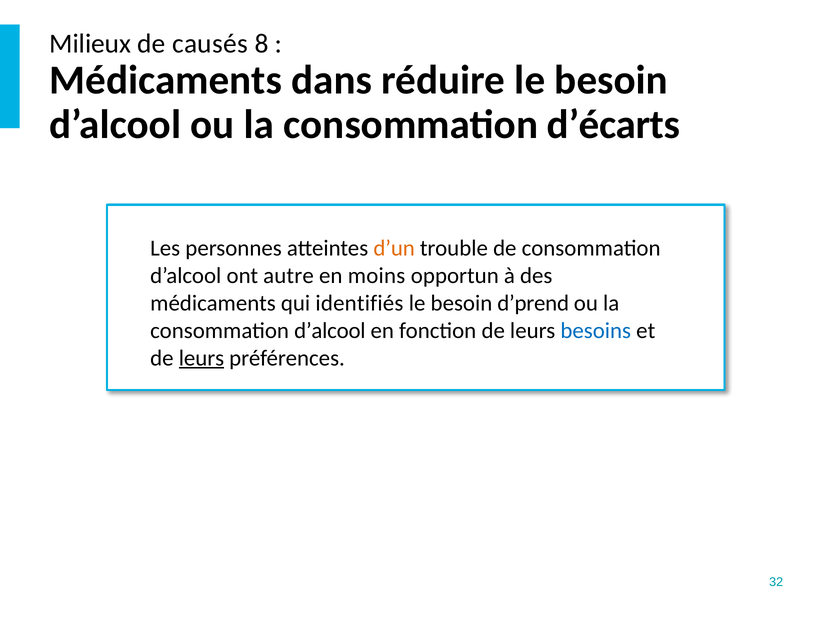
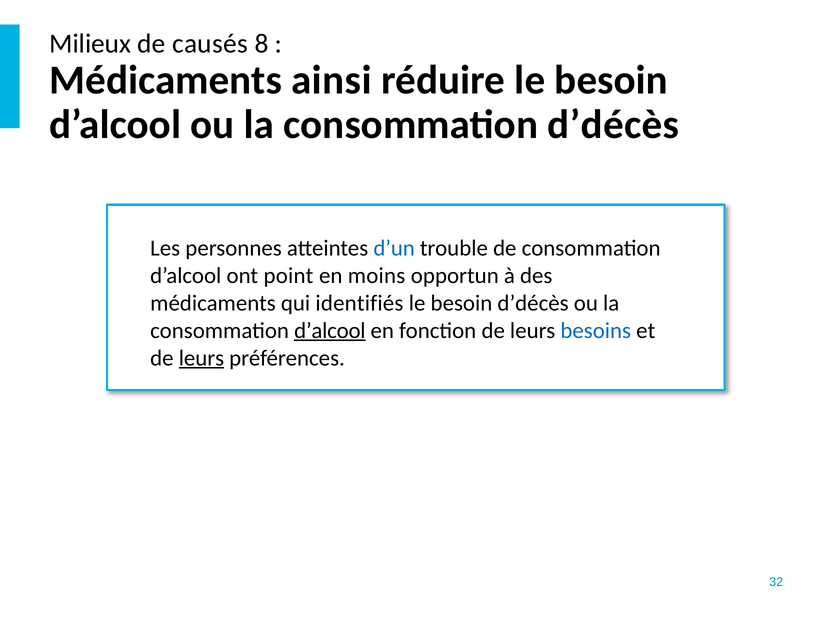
dans: dans -> ainsi (331, 80)
consommation d’écarts: d’écarts -> d’décès (613, 125)
d’un colour: orange -> blue (394, 248)
autre: autre -> point (288, 276)
besoin d’prend: d’prend -> d’décès (533, 303)
d’alcool underline: none -> present (330, 331)
